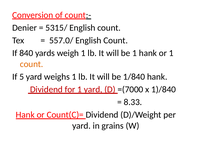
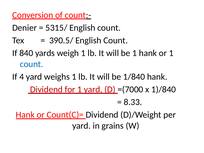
557.0/: 557.0/ -> 390.5/ (61, 40)
count colour: orange -> blue (32, 64)
5: 5 -> 4 (22, 77)
